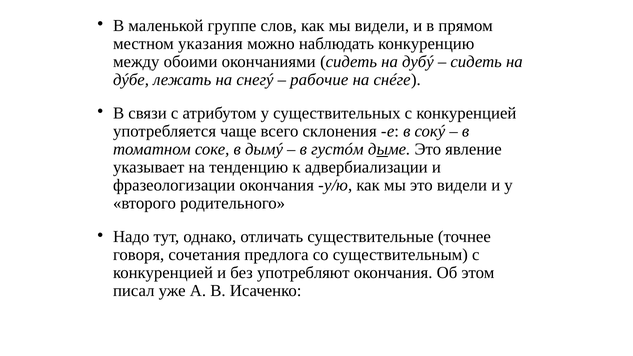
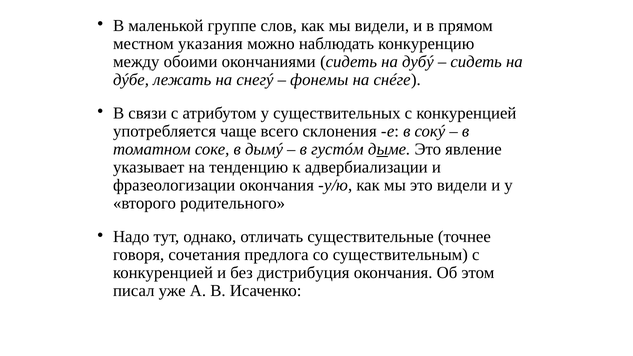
рабочие: рабочие -> фонемы (319, 80)
употребляют: употребляют -> дистрибуция (303, 273)
